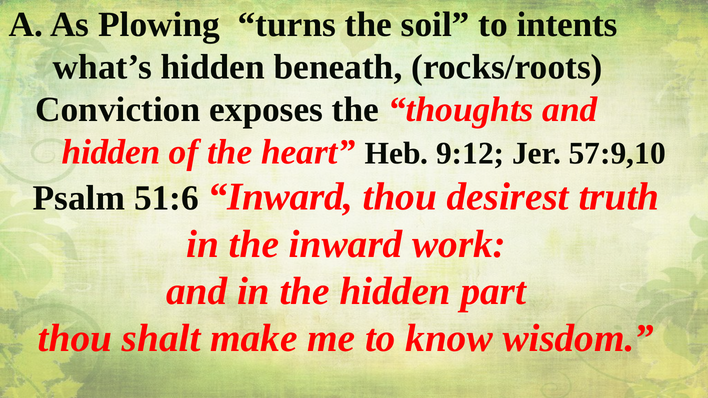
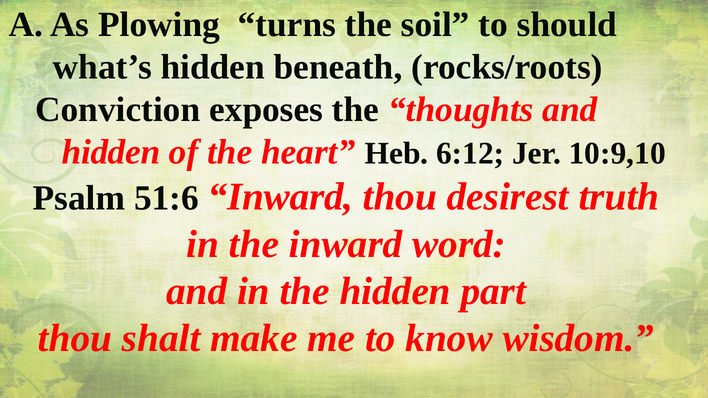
intents: intents -> should (567, 25)
9:12: 9:12 -> 6:12 (470, 153)
57:9,10: 57:9,10 -> 10:9,10 (617, 153)
work: work -> word (459, 244)
